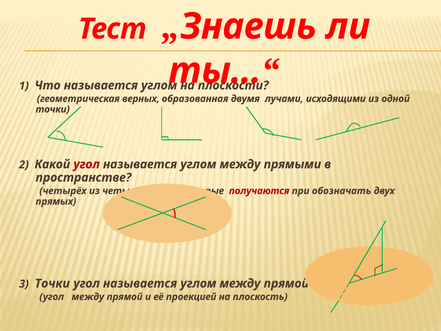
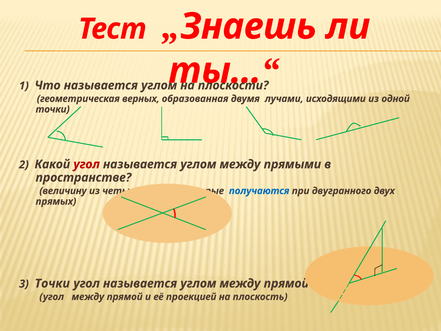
четырёх: четырёх -> величину (63, 191)
получаются colour: red -> blue (259, 191)
обозначать: обозначать -> двугранного (342, 191)
